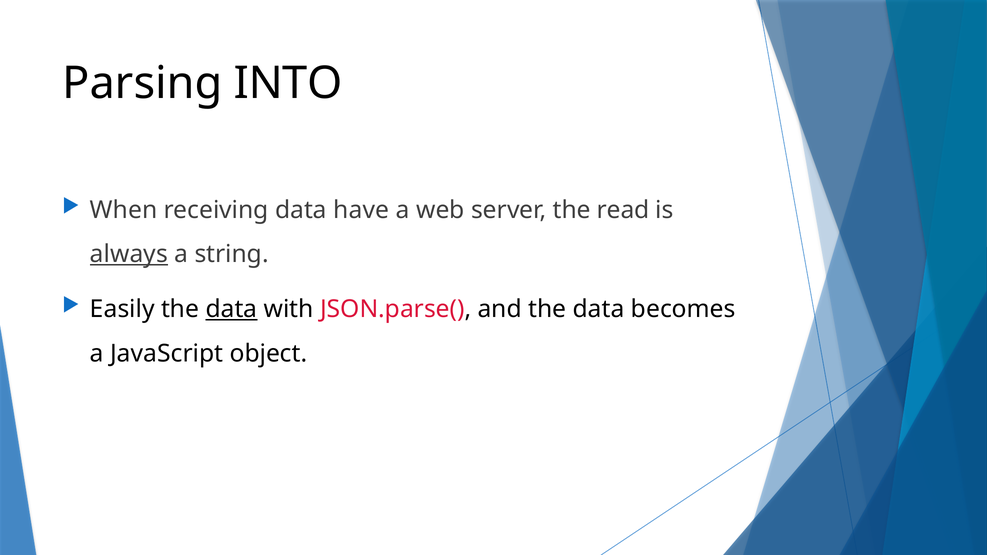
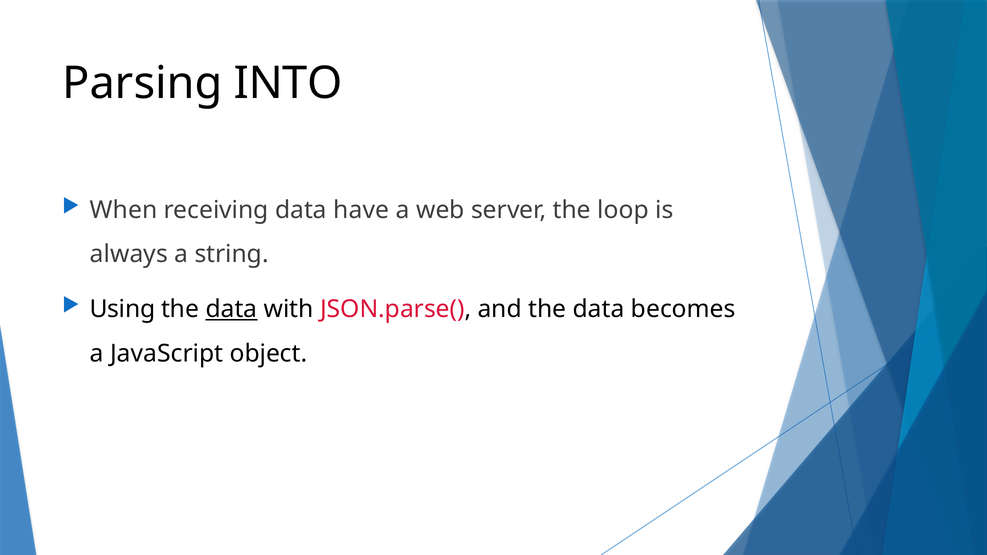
read: read -> loop (623, 210)
always underline: present -> none (129, 254)
Easily: Easily -> Using (122, 309)
